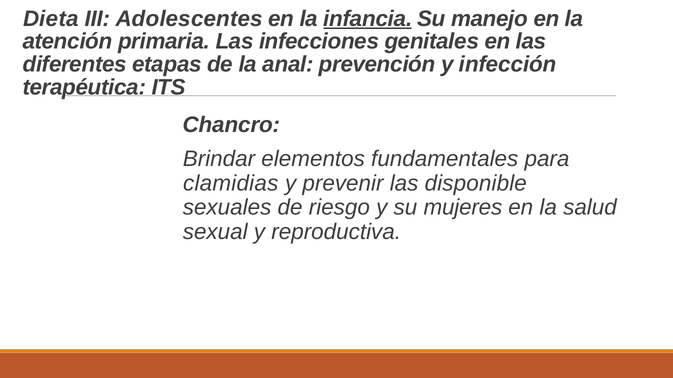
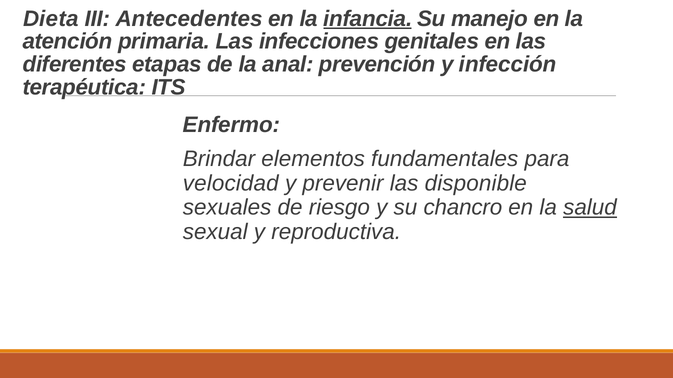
Adolescentes: Adolescentes -> Antecedentes (189, 19)
Chancro: Chancro -> Enfermo (232, 125)
clamidias: clamidias -> velocidad (231, 184)
mujeres: mujeres -> chancro (463, 208)
salud underline: none -> present (590, 208)
